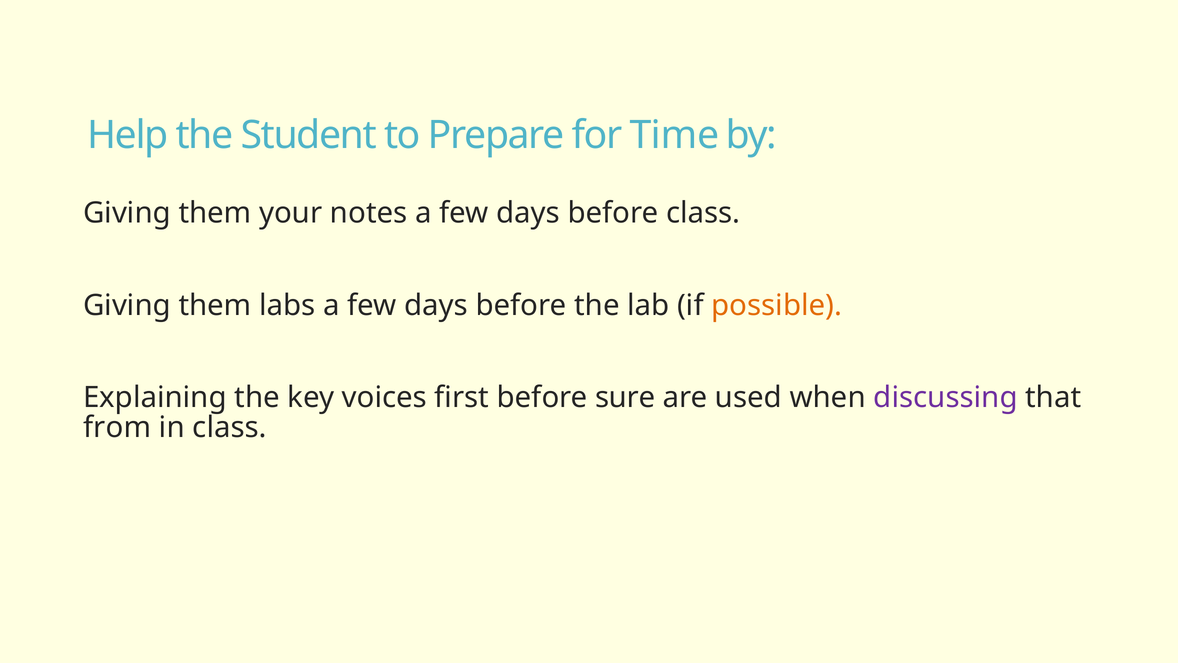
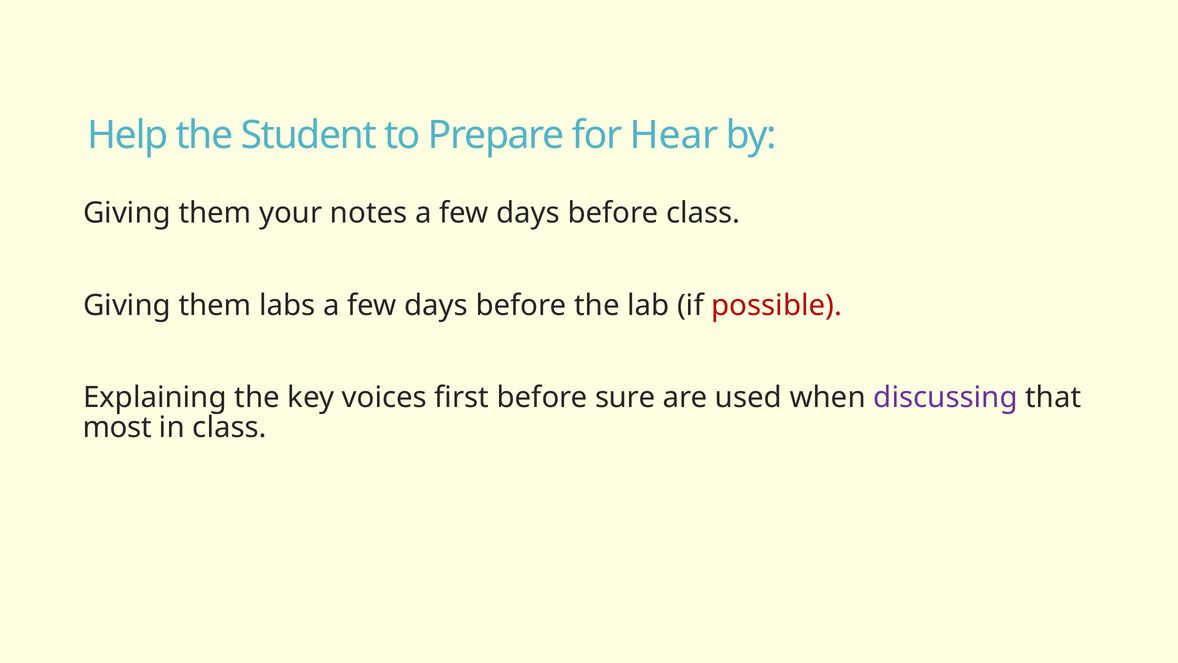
Time: Time -> Hear (674, 135)
possible colour: orange -> red (777, 305)
from: from -> most (117, 427)
